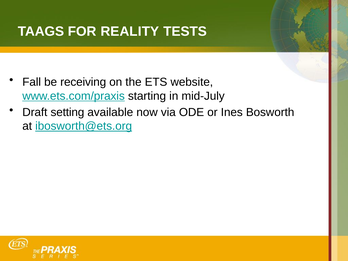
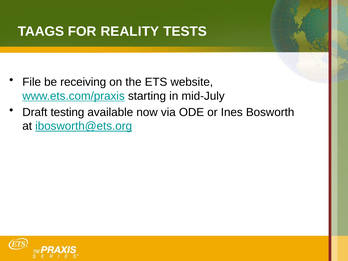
Fall: Fall -> File (32, 82)
setting: setting -> testing (67, 112)
